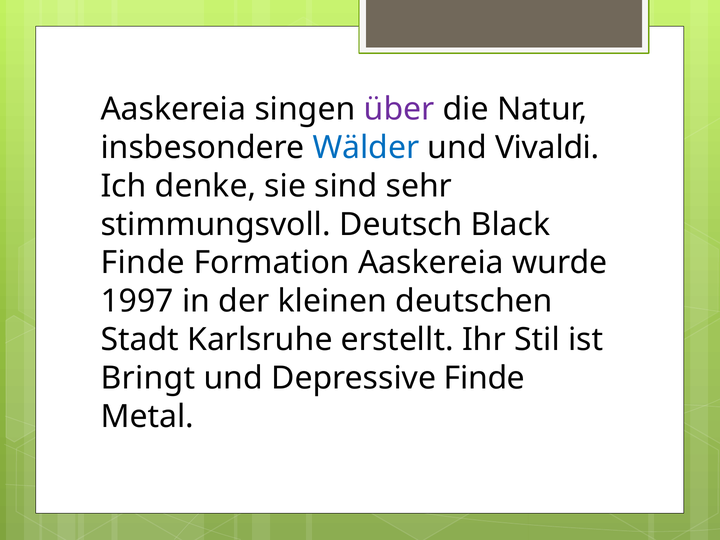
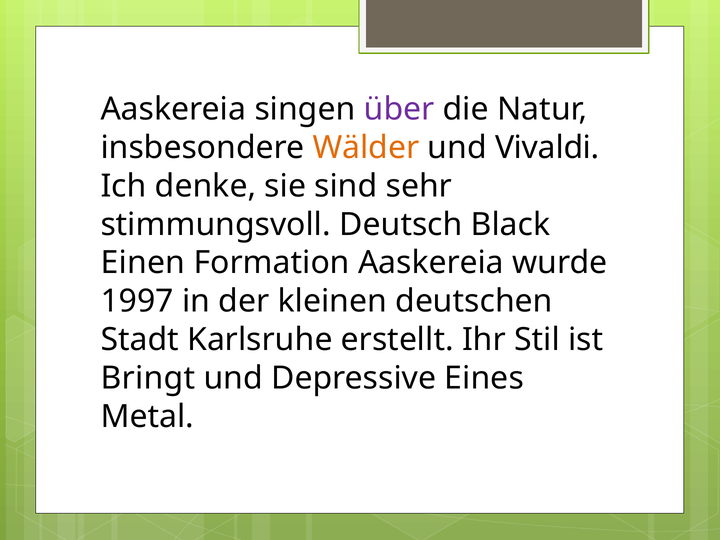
Wälder colour: blue -> orange (366, 148)
Finde: Finde -> Einen (143, 263)
Depressive Finde: Finde -> Eines (484, 378)
